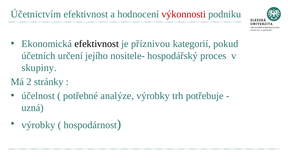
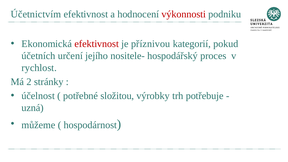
efektivnost colour: black -> red (97, 44)
skupiny: skupiny -> rychlost (39, 68)
analýze: analýze -> složitou (117, 96)
výrobky: výrobky -> můžeme (38, 125)
